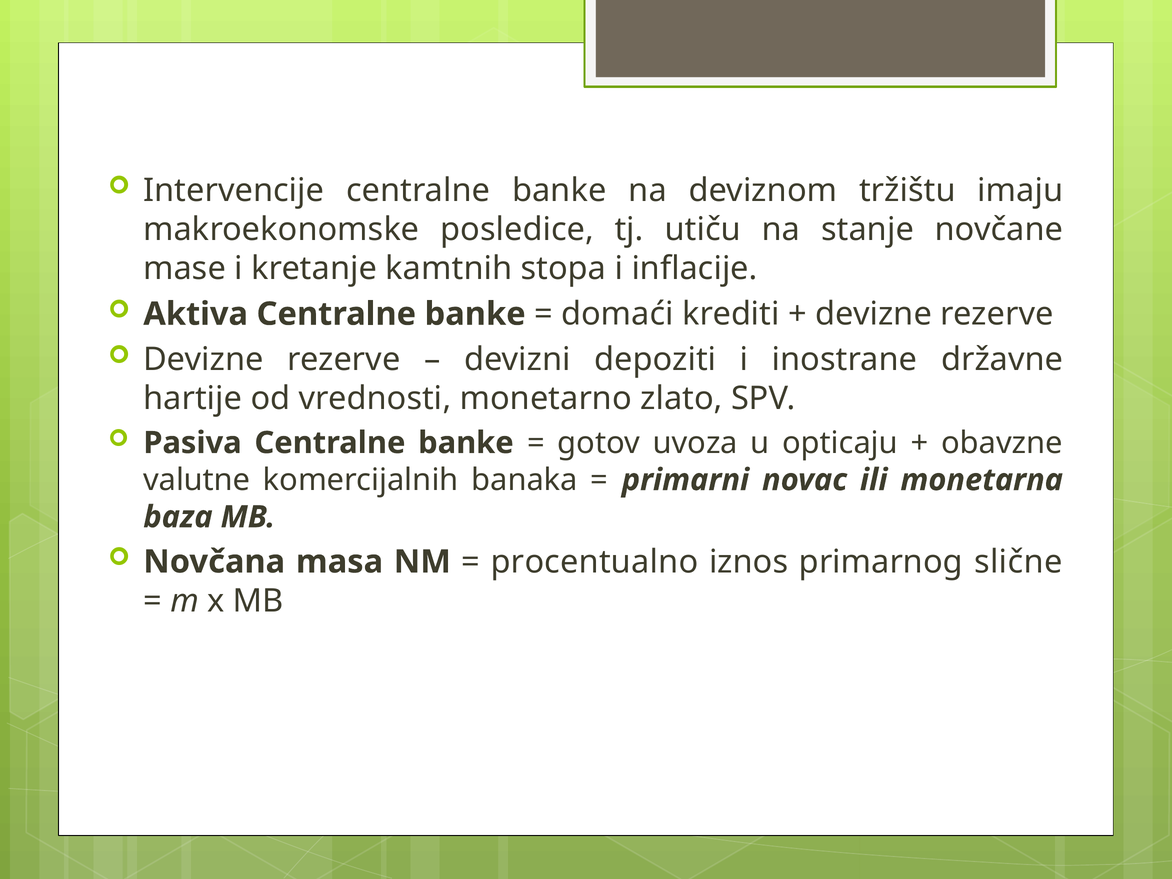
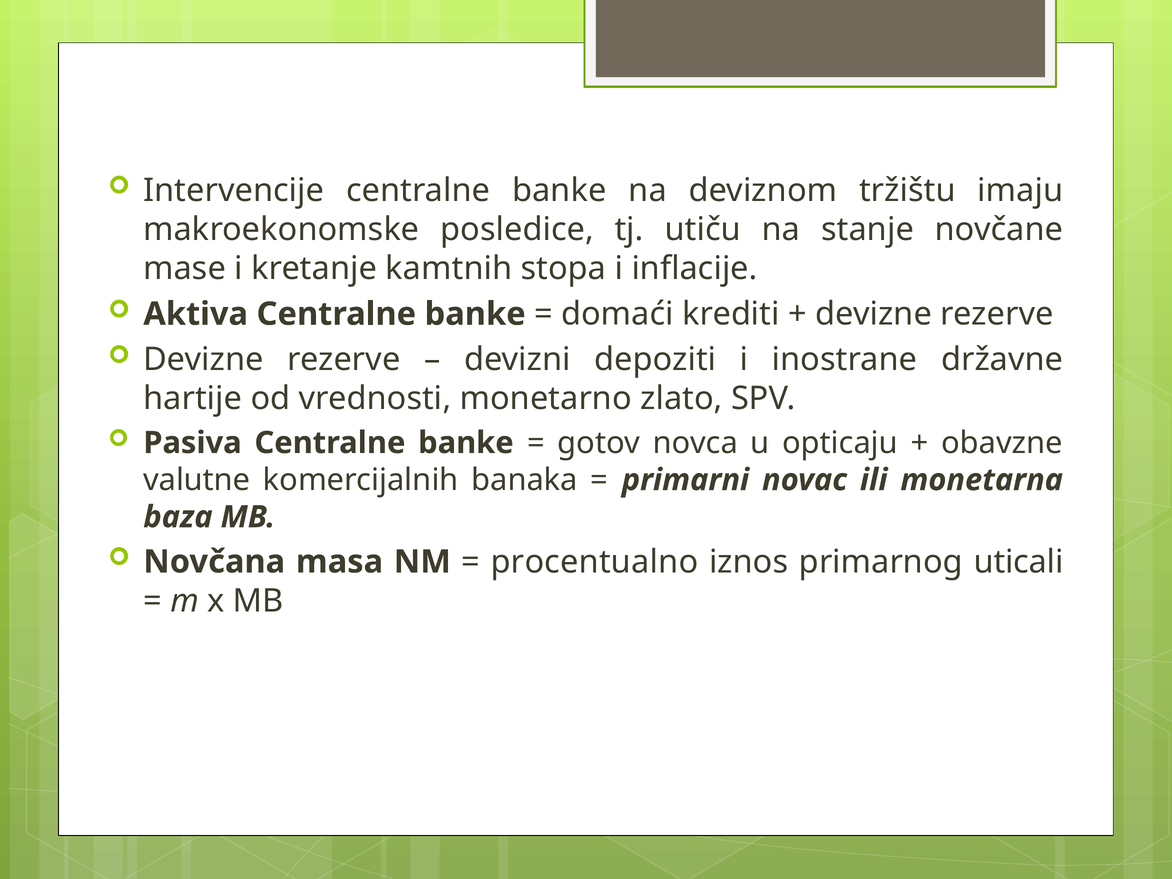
uvoza: uvoza -> novca (695, 443)
slične: slične -> uticali (1019, 562)
